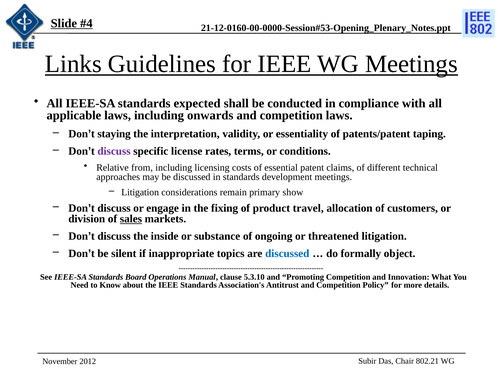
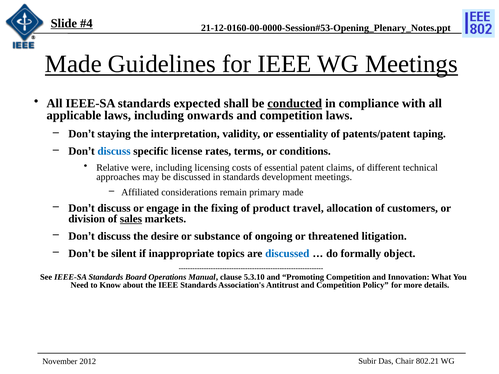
Links: Links -> Made (73, 64)
conducted underline: none -> present (295, 104)
discuss colour: purple -> blue (114, 151)
from: from -> were (142, 168)
Litigation: Litigation -> Affiliated (140, 192)
primary show: show -> made (293, 192)
inside: inside -> desire (165, 236)
